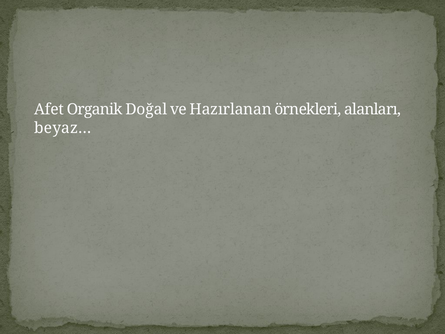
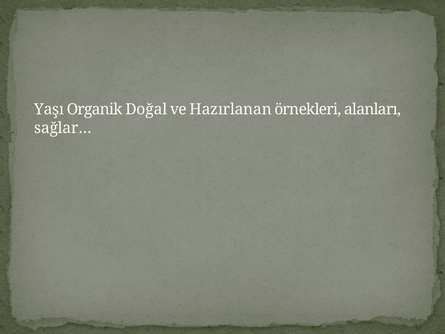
Afet: Afet -> Yaşı (49, 109)
beyaz…: beyaz… -> sağlar… (63, 128)
